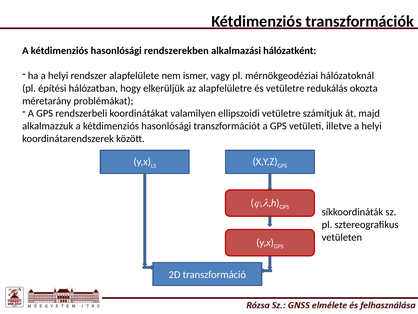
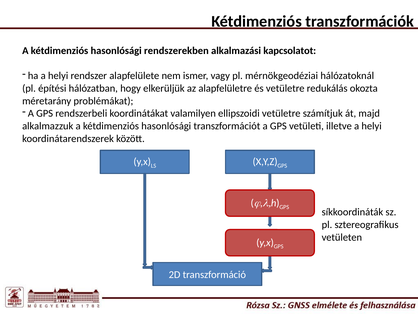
hálózatként: hálózatként -> kapcsolatot (290, 51)
